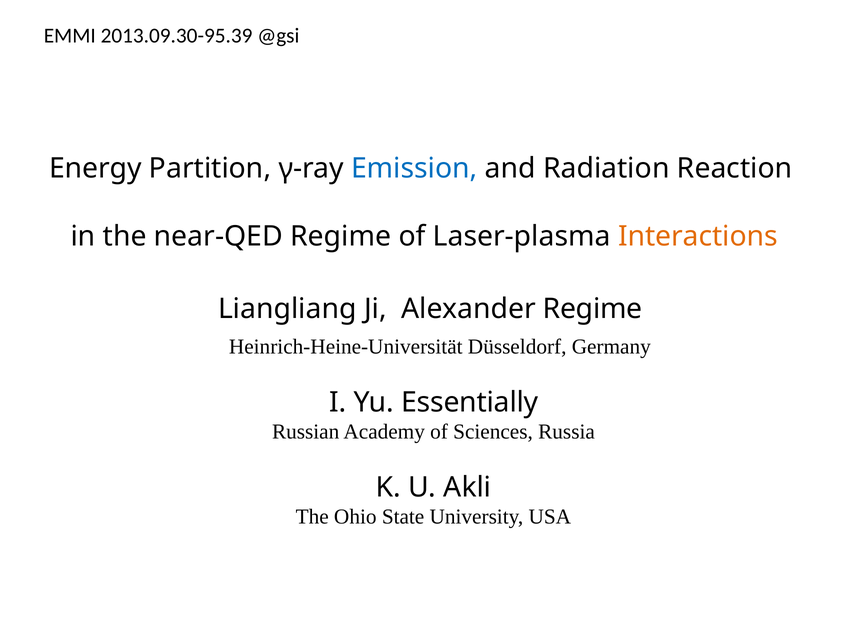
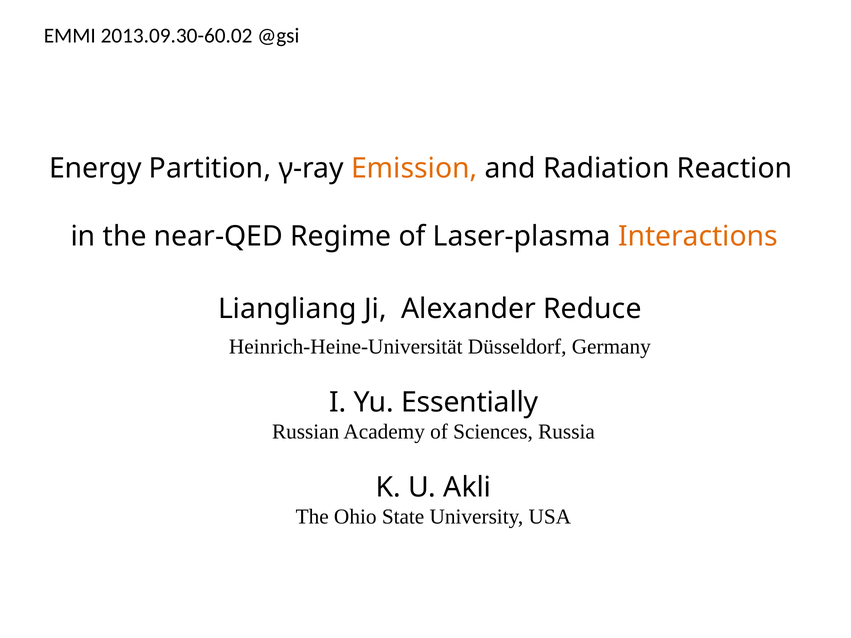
2013.09.30-95.39: 2013.09.30-95.39 -> 2013.09.30-60.02 (177, 36)
Emission colour: blue -> orange (414, 169)
Alexander Regime: Regime -> Reduce (592, 309)
